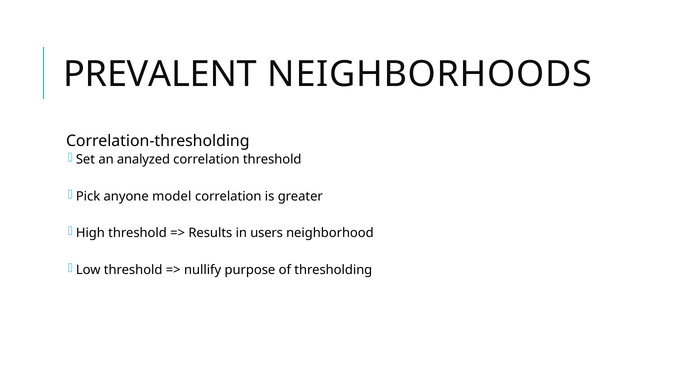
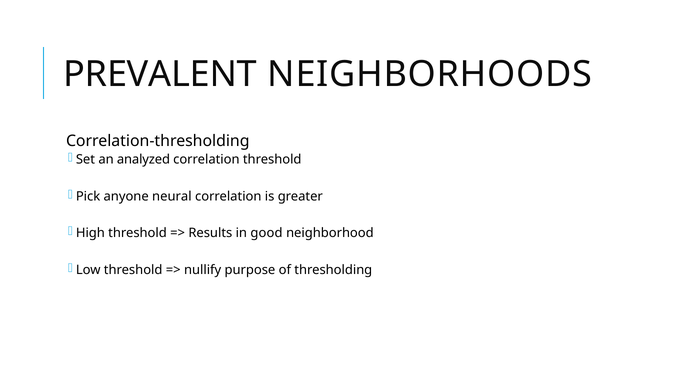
model: model -> neural (172, 196)
users: users -> good (266, 233)
